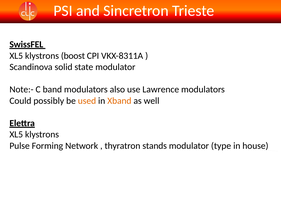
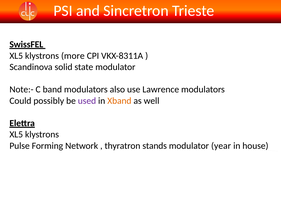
boost: boost -> more (73, 56)
used colour: orange -> purple (87, 101)
type: type -> year (221, 146)
